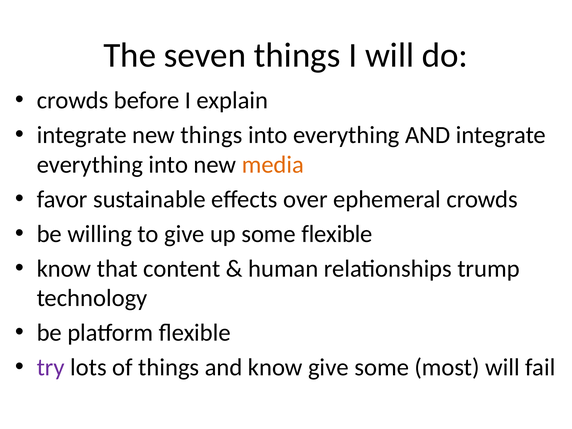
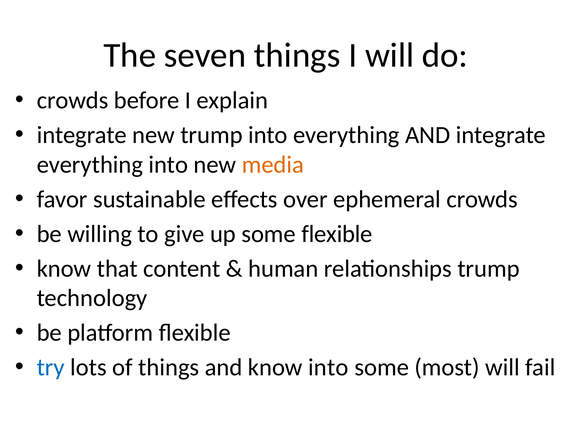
new things: things -> trump (212, 135)
try colour: purple -> blue (51, 367)
know give: give -> into (328, 367)
